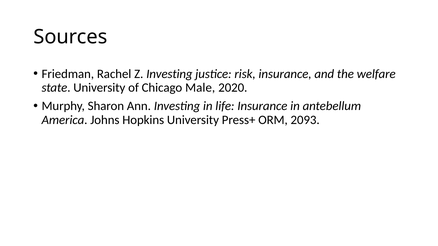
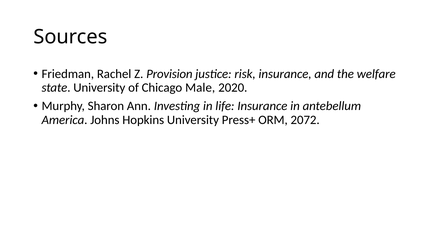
Z Investing: Investing -> Provision (169, 74)
2093: 2093 -> 2072 (305, 120)
